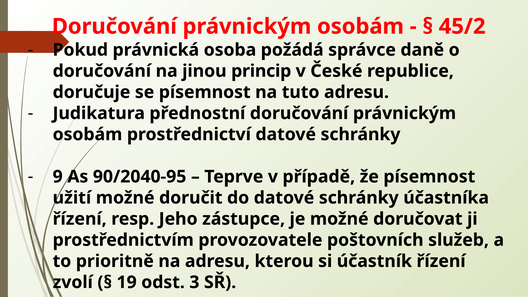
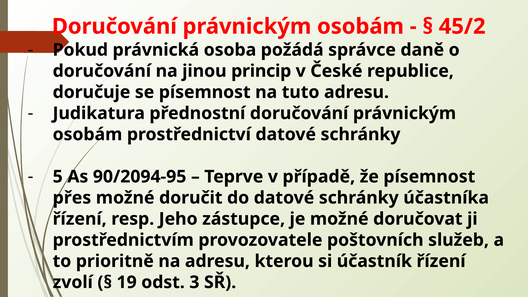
9: 9 -> 5 (58, 177)
90/2040-95: 90/2040-95 -> 90/2094-95 (140, 177)
užití: užití -> přes (72, 198)
